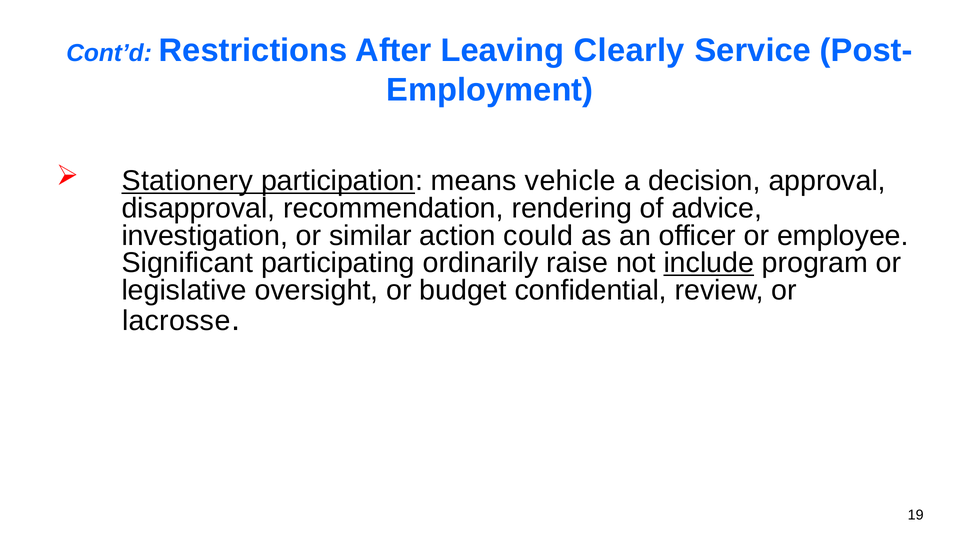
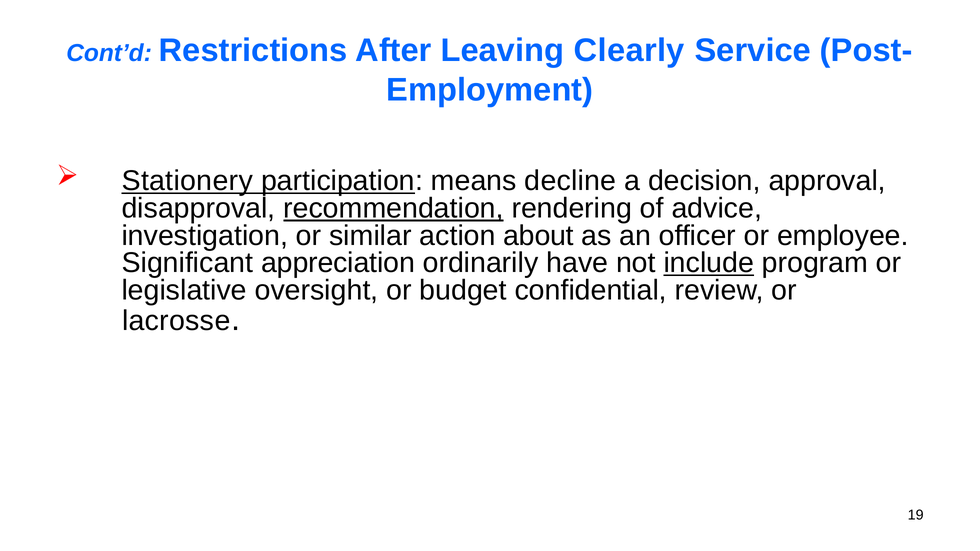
vehicle: vehicle -> decline (570, 181)
recommendation underline: none -> present (394, 208)
could: could -> about (538, 236)
participating: participating -> appreciation (338, 263)
raise: raise -> have (577, 263)
